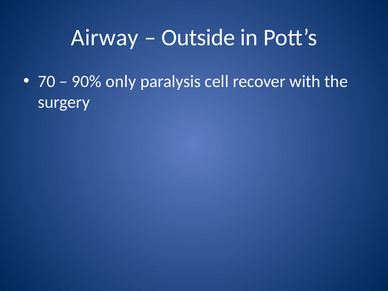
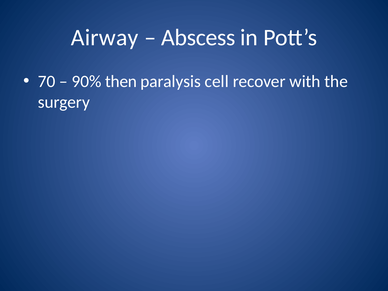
Outside: Outside -> Abscess (198, 38)
only: only -> then (121, 81)
